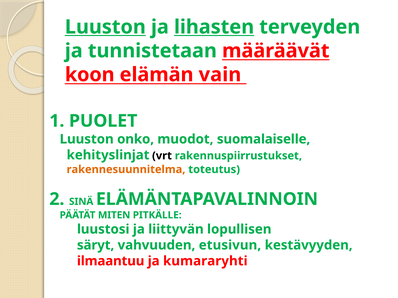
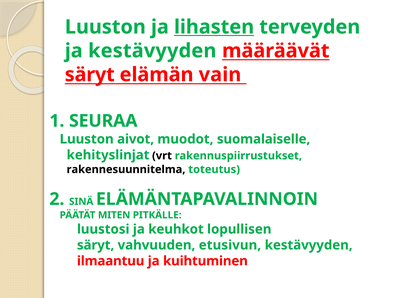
Luuston underline: present -> none (105, 27)
ja tunnistetaan: tunnistetaan -> kestävyyden (152, 51)
koon: koon -> säryt (90, 75)
PUOLET: PUOLET -> SEURAA (103, 121)
onko: onko -> aivot (136, 139)
rakennesuunnitelma colour: orange -> black (126, 170)
liittyvän: liittyvän -> keuhkot (176, 230)
kumararyhti: kumararyhti -> kuihtuminen (205, 261)
